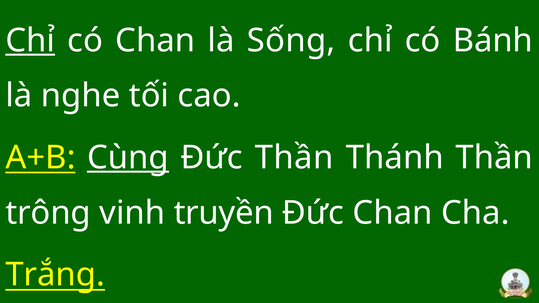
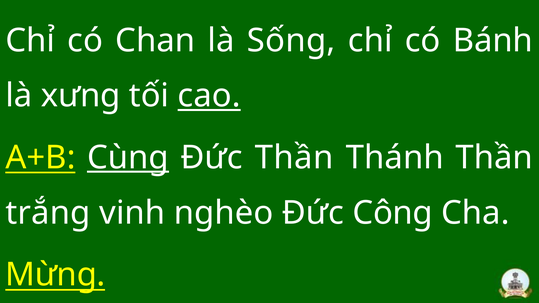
Chỉ underline: present -> none (30, 41)
nghe: nghe -> xưng (81, 96)
cao underline: none -> present (209, 96)
trông: trông -> trắng (48, 213)
truyền: truyền -> nghèo (224, 213)
Đức Chan: Chan -> Công (393, 213)
Trắng: Trắng -> Mừng (55, 275)
